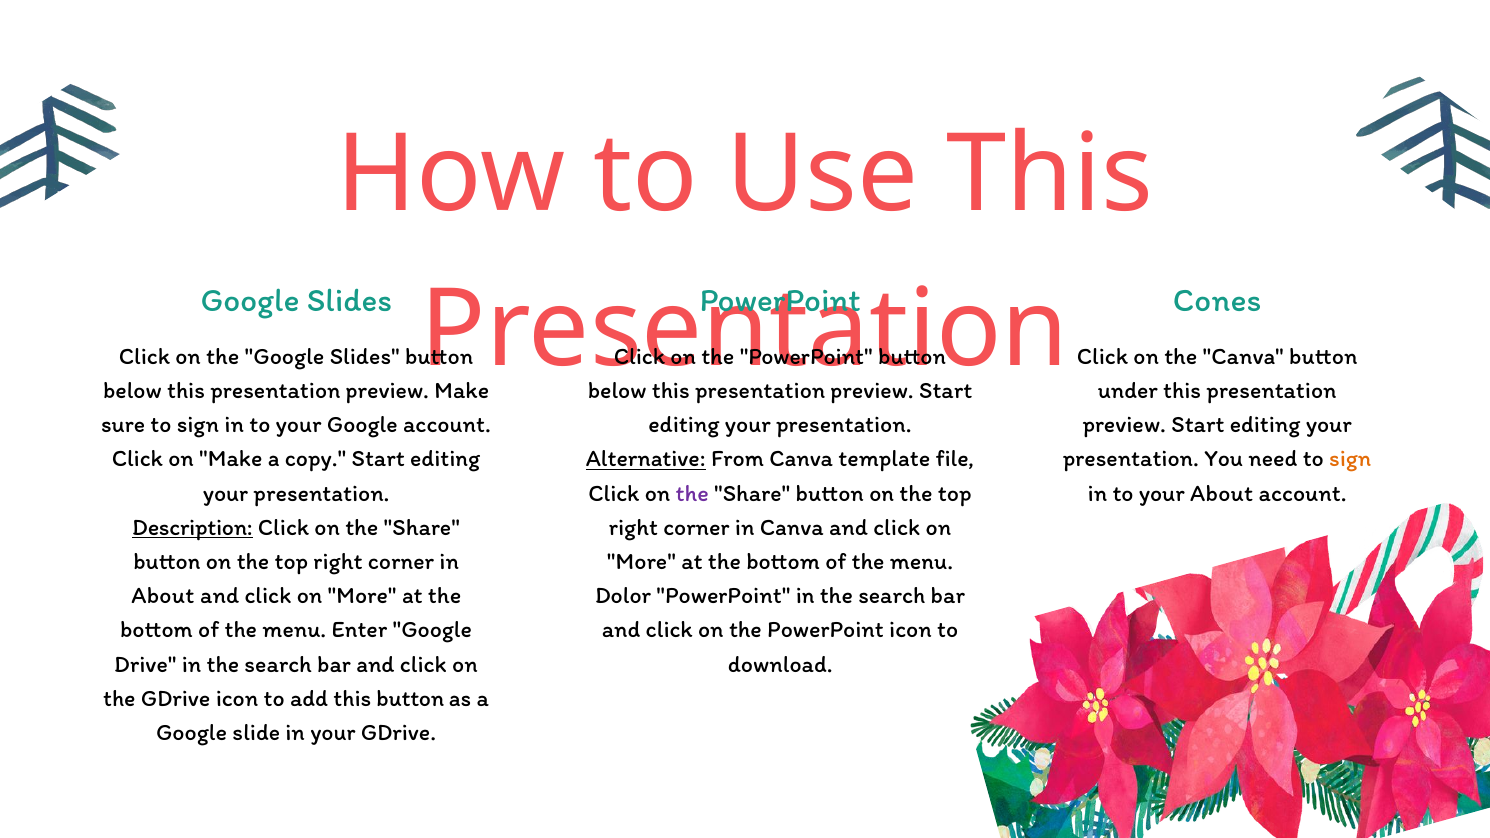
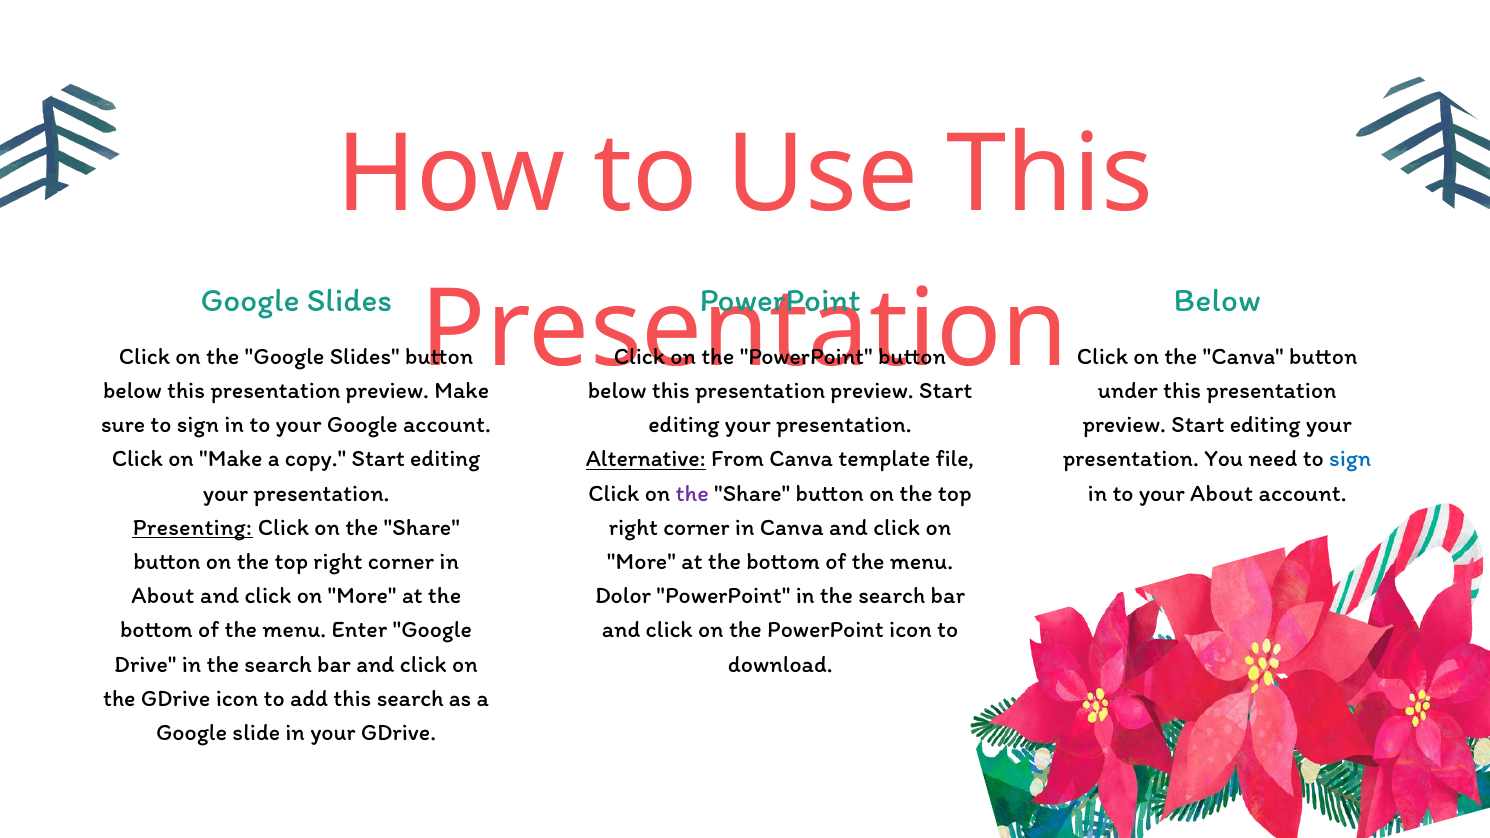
Cones: Cones -> Below (1217, 301)
sign colour: orange -> blue (1350, 459)
Description: Description -> Presenting (192, 527)
this button: button -> search (410, 699)
